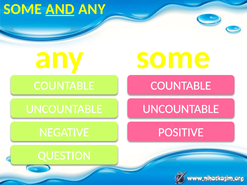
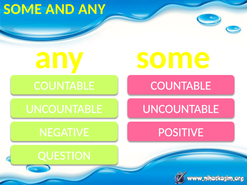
AND underline: present -> none (60, 9)
